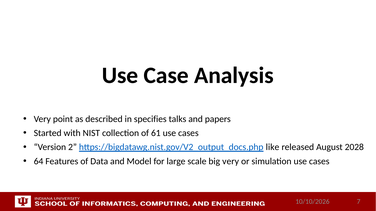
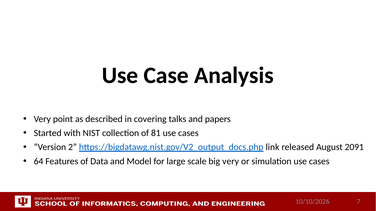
specifies: specifies -> covering (150, 119)
61: 61 -> 81 (156, 133)
like: like -> link (273, 147)
2028: 2028 -> 2091 (354, 147)
